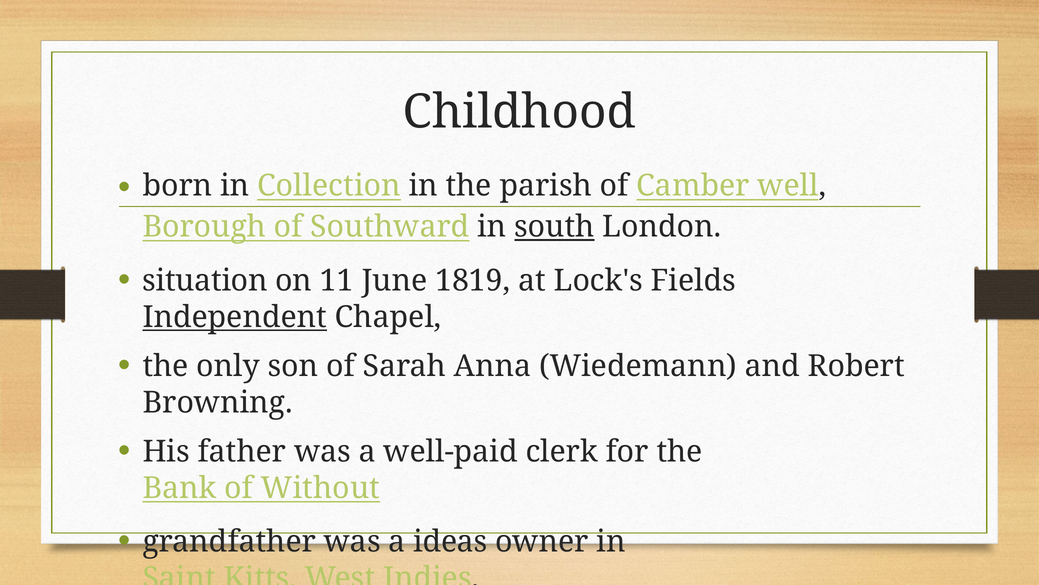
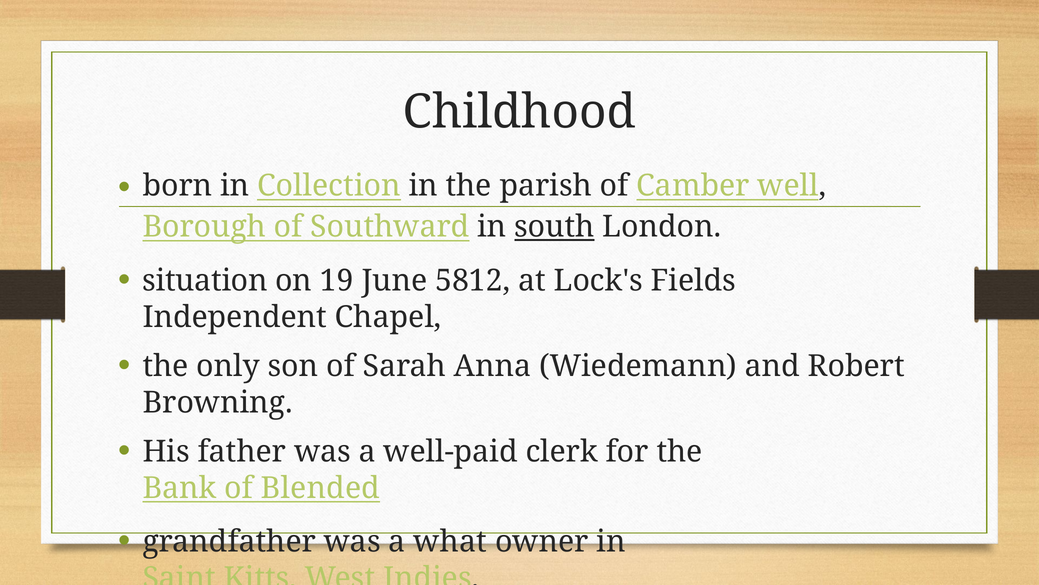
11: 11 -> 19 (337, 280)
1819: 1819 -> 5812 (473, 280)
Independent underline: present -> none (235, 317)
Without: Without -> Blended (320, 488)
ideas: ideas -> what (450, 541)
